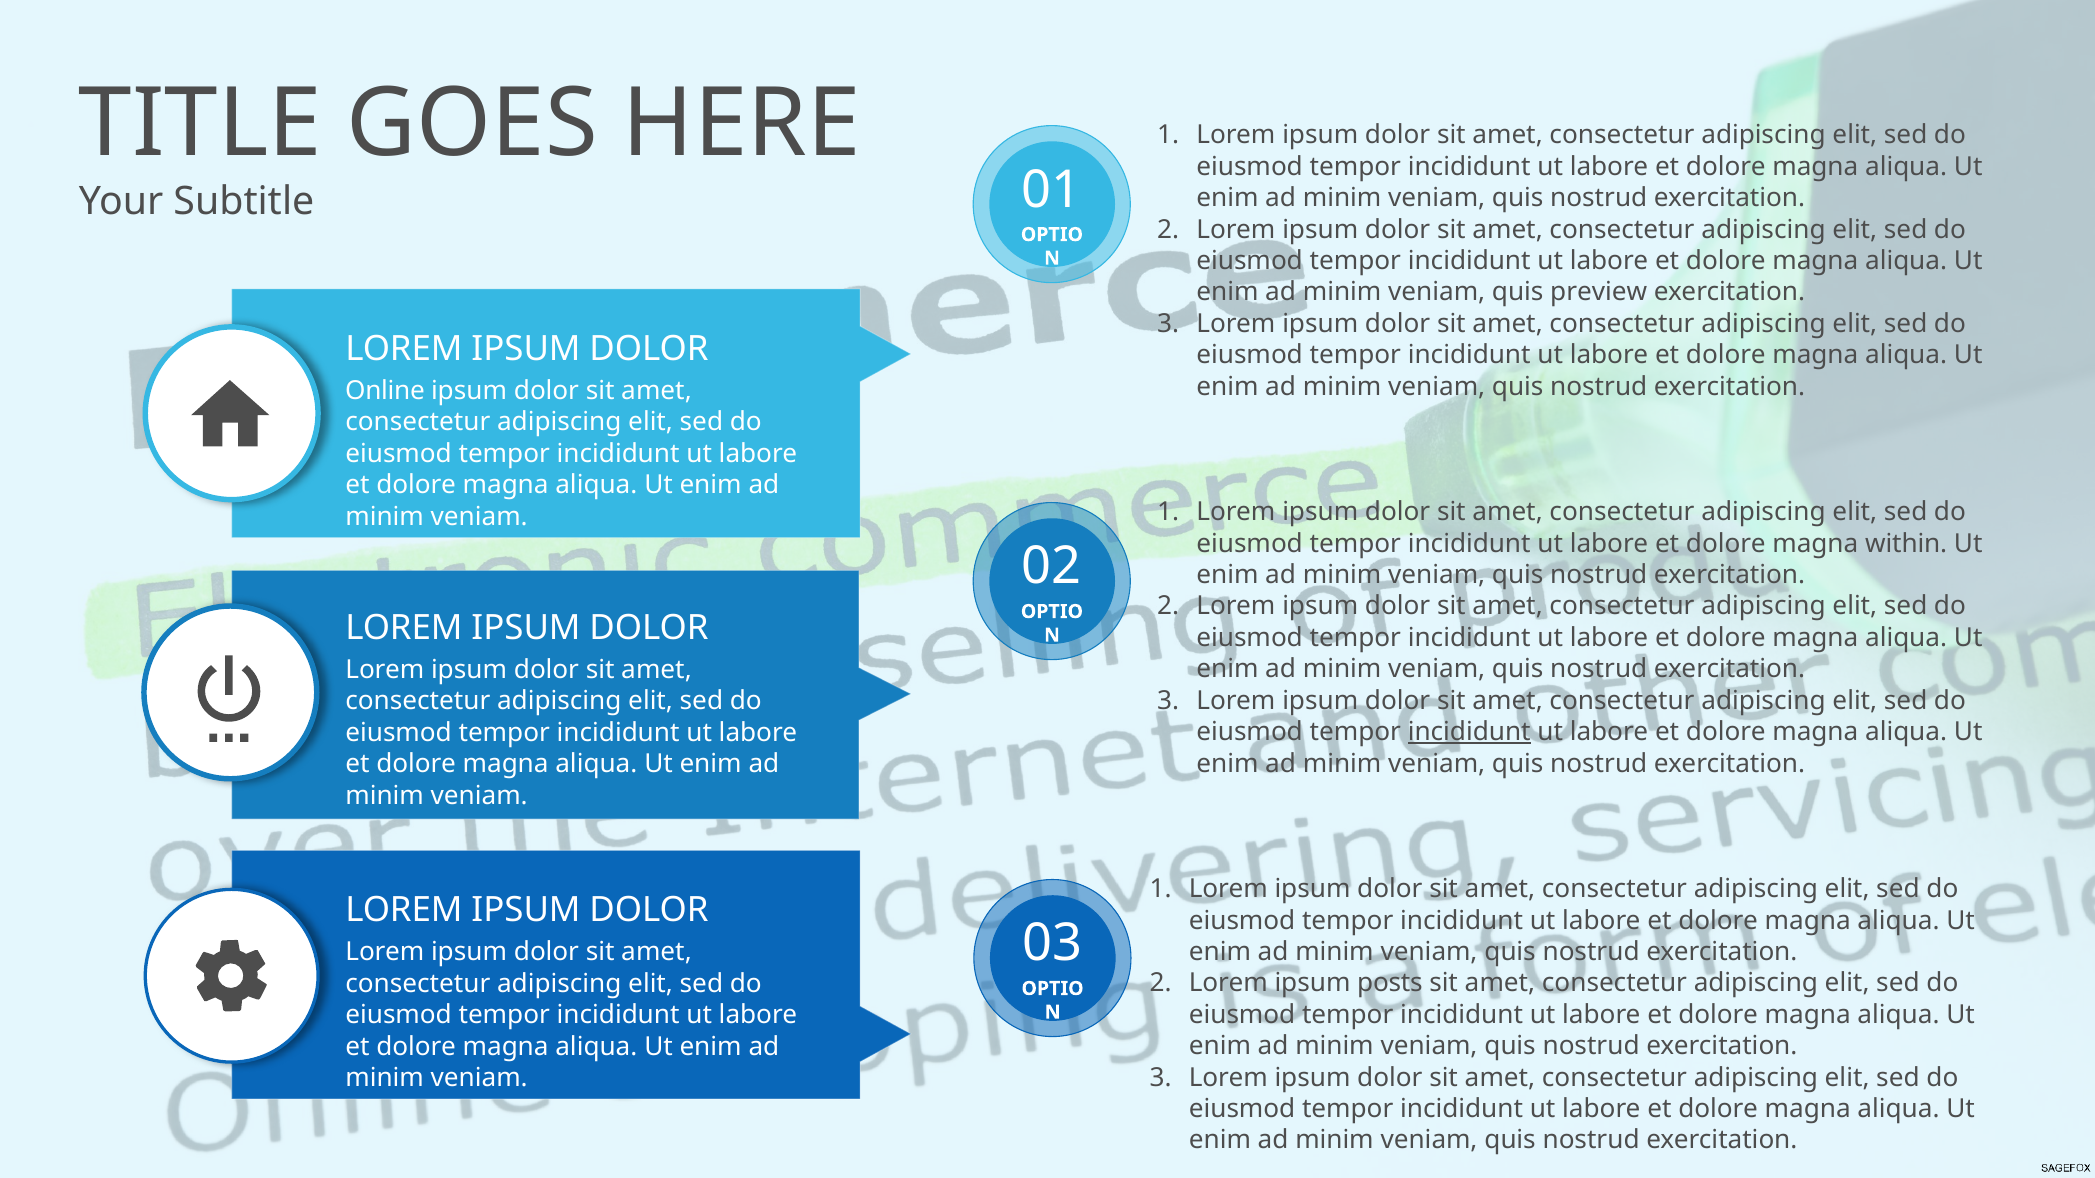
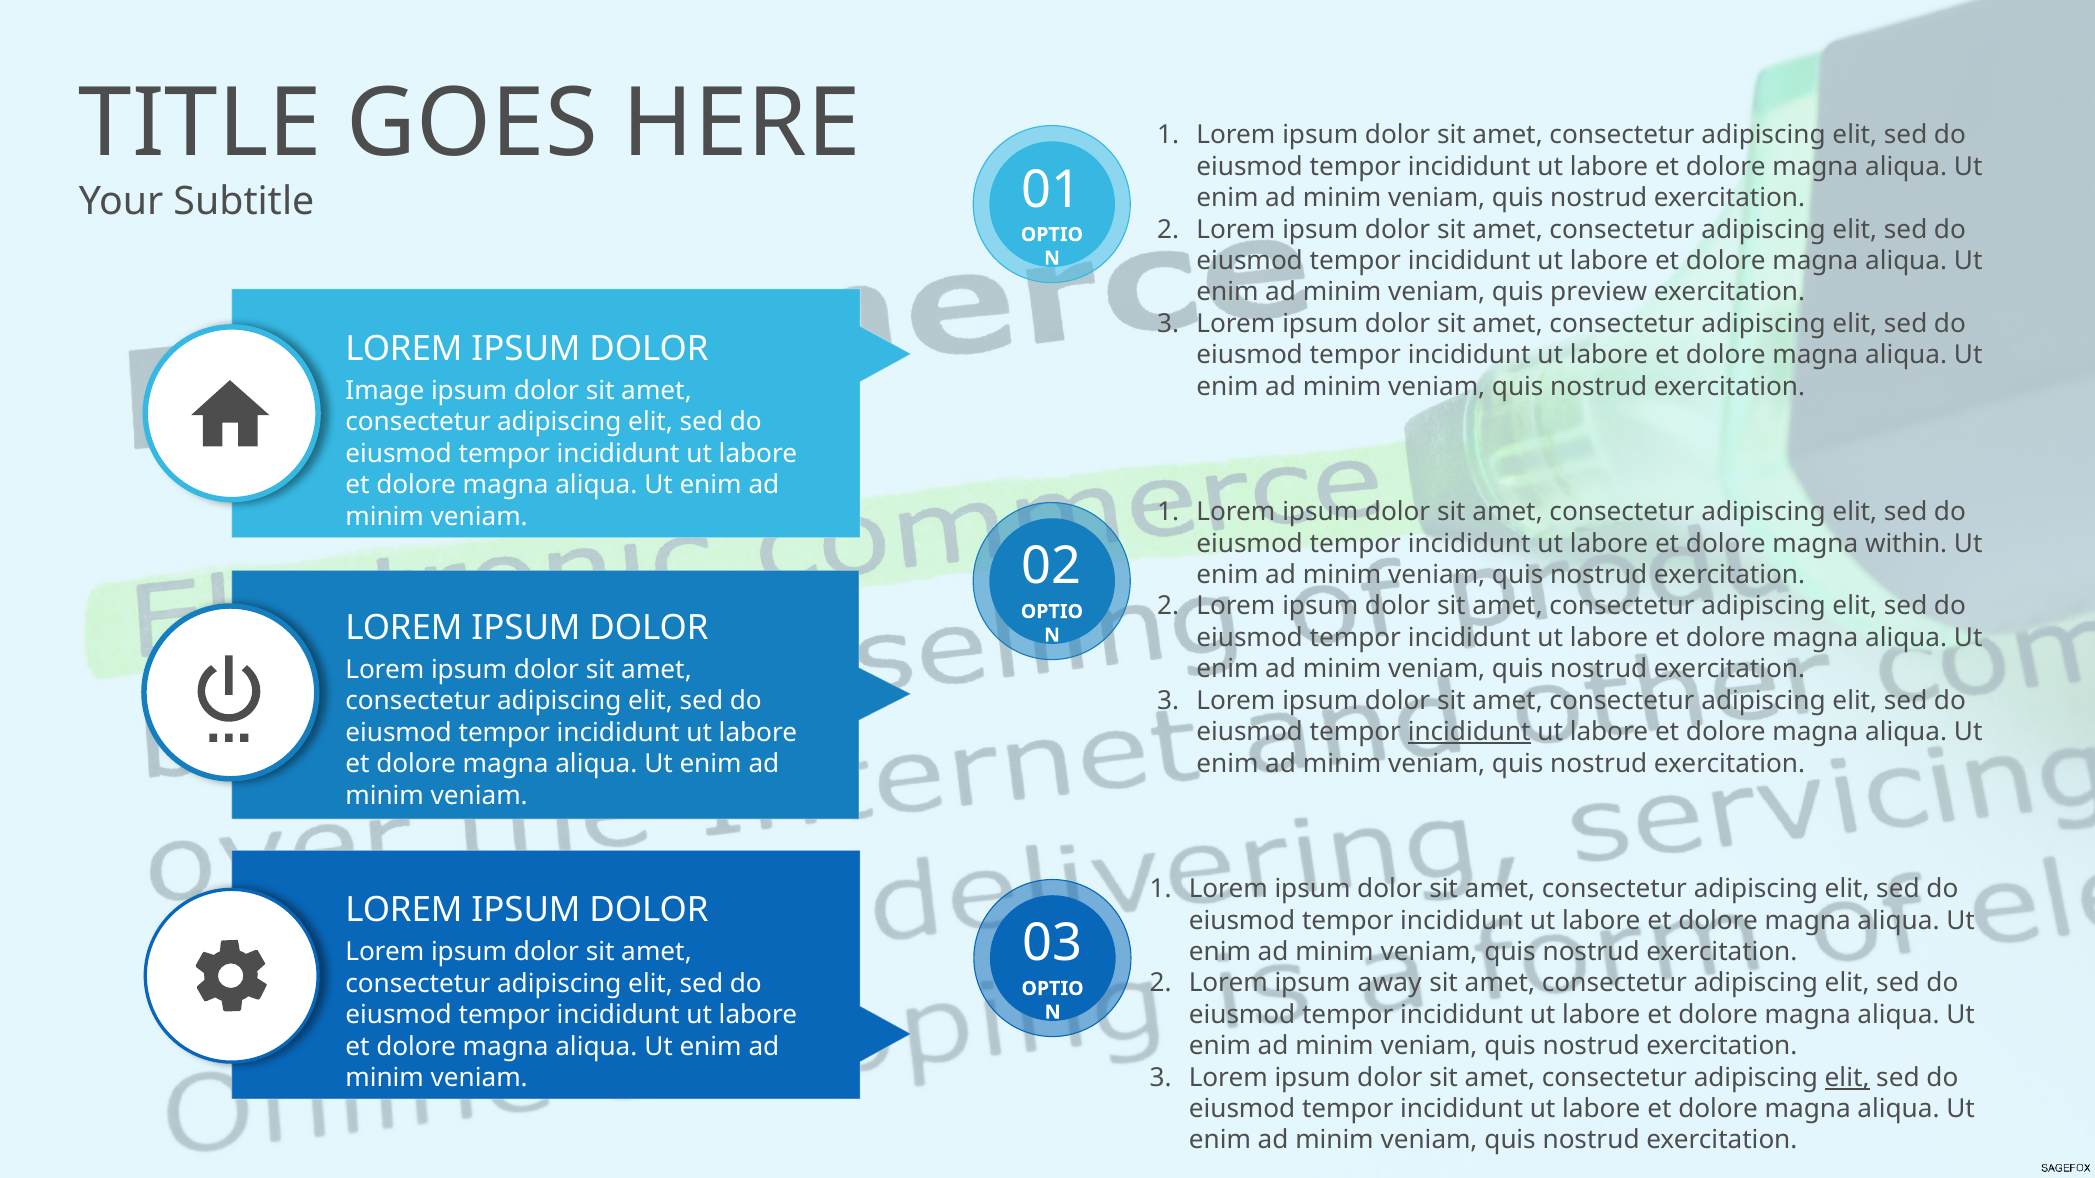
Online: Online -> Image (385, 391)
posts: posts -> away (1390, 984)
elit underline: none -> present (1847, 1078)
